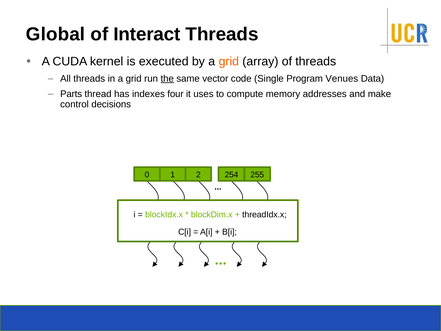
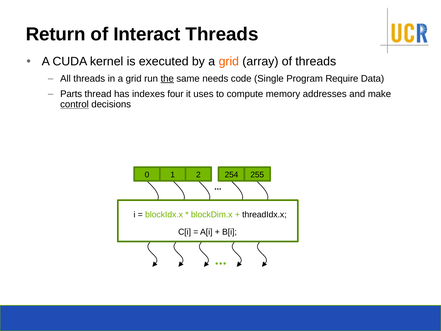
Global: Global -> Return (56, 34)
vector: vector -> needs (215, 79)
Venues: Venues -> Require (342, 79)
control underline: none -> present (74, 104)
